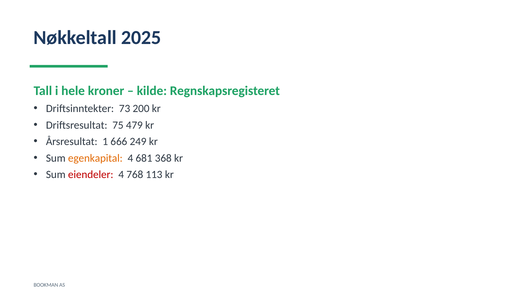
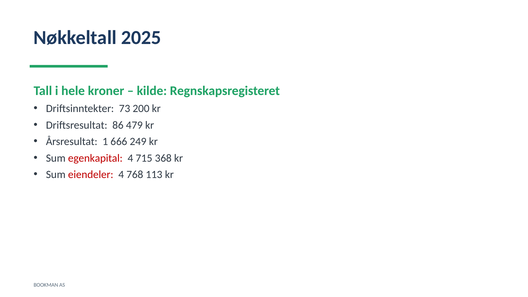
75: 75 -> 86 (118, 125)
egenkapital colour: orange -> red (95, 158)
681: 681 -> 715 (144, 158)
